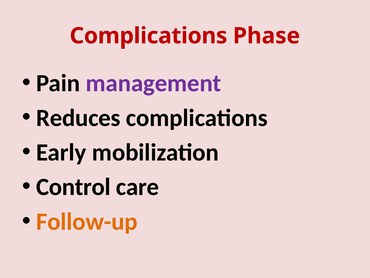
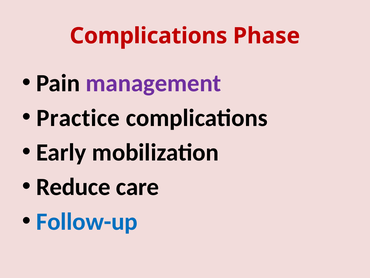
Reduces: Reduces -> Practice (78, 118)
Control: Control -> Reduce (73, 187)
Follow-up colour: orange -> blue (87, 221)
